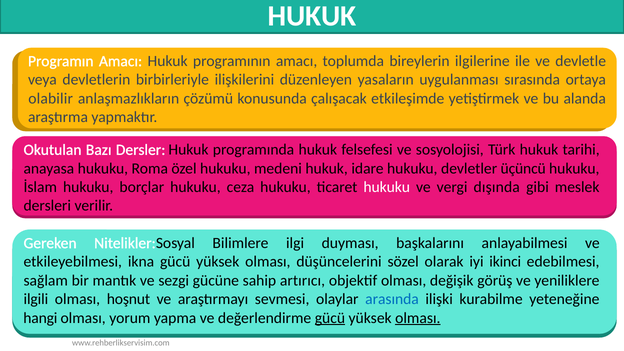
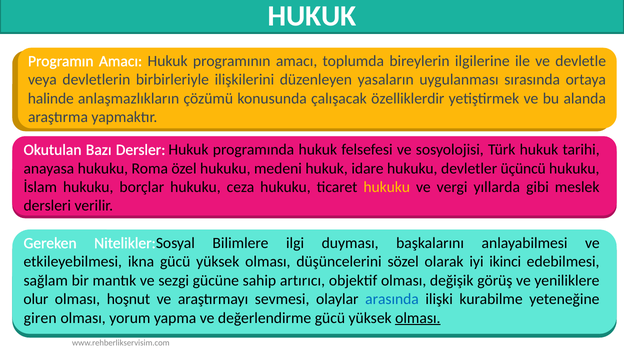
olabilir: olabilir -> halinde (51, 98)
etkileşimde: etkileşimde -> özelliklerdir (408, 98)
hukuku colour: white -> yellow (387, 187)
dışında: dışında -> yıllarda (497, 187)
ilgili: ilgili -> olur (36, 299)
hangi: hangi -> giren (40, 318)
gücü underline: present -> none (330, 318)
